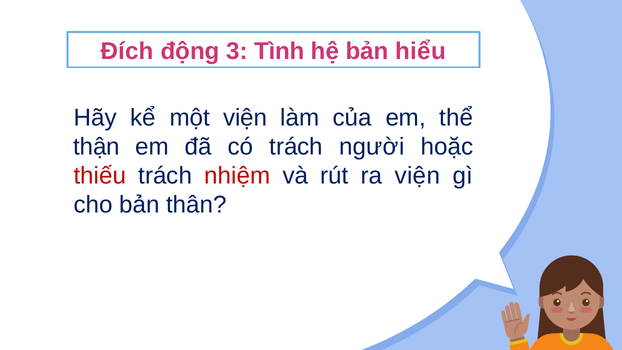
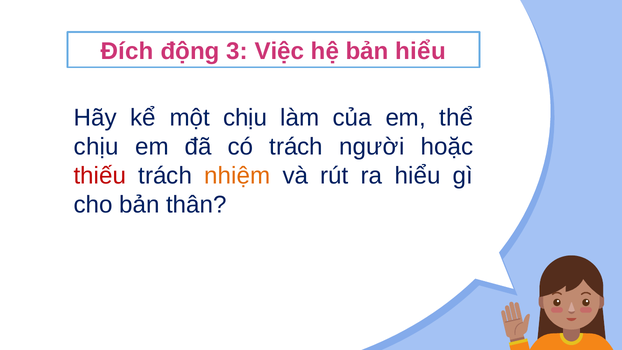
Tình: Tình -> Việc (279, 51)
một viện: viện -> chịu (245, 118)
thận: thận -> chịu (96, 147)
nhiệm colour: red -> orange (237, 176)
ra viện: viện -> hiểu (418, 176)
